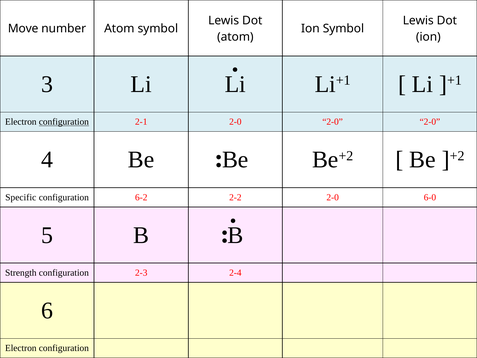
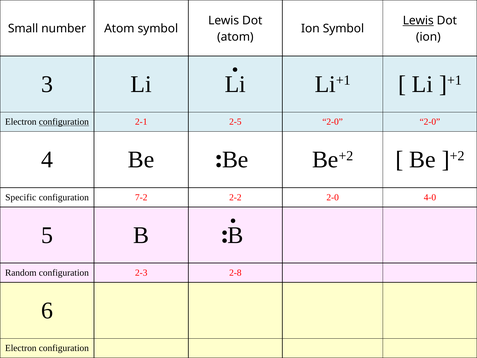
Lewis underline: none -> present (418, 21)
Move: Move -> Small (23, 29)
2-1 2-0: 2-0 -> 2-5 (235, 122)
6-2: 6-2 -> 7-2 (141, 197)
6-0: 6-0 -> 4-0 (430, 197)
Strength: Strength -> Random (21, 273)
2-4: 2-4 -> 2-8 (235, 273)
